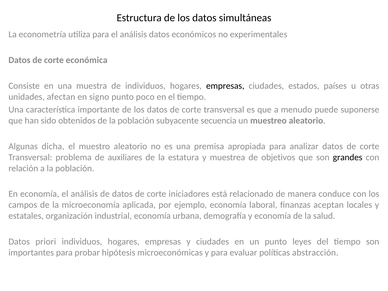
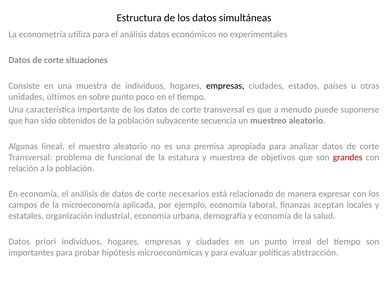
económica: económica -> situaciones (87, 60)
afectan: afectan -> últimos (61, 97)
signo: signo -> sobre (99, 97)
dicha: dicha -> lineal (53, 146)
auxiliares: auxiliares -> funcional (125, 157)
grandes colour: black -> red (348, 157)
iniciadores: iniciadores -> necesarios (189, 194)
conduce: conduce -> expresar (335, 194)
leyes: leyes -> irreal (302, 242)
